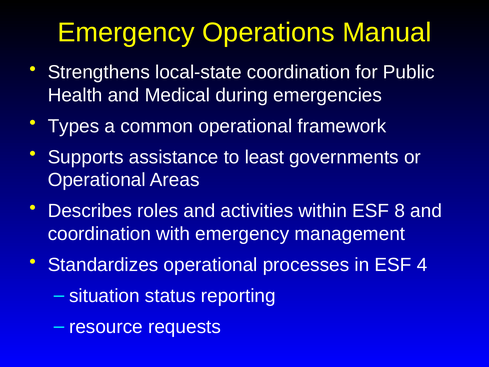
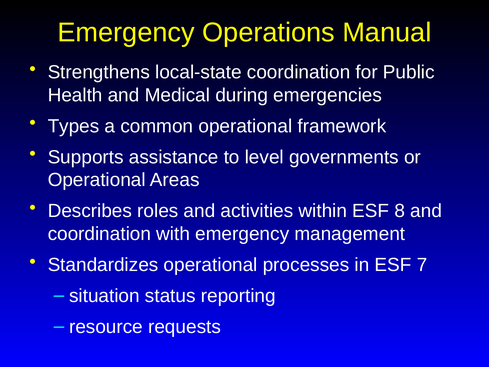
least: least -> level (264, 157)
4: 4 -> 7 (422, 265)
